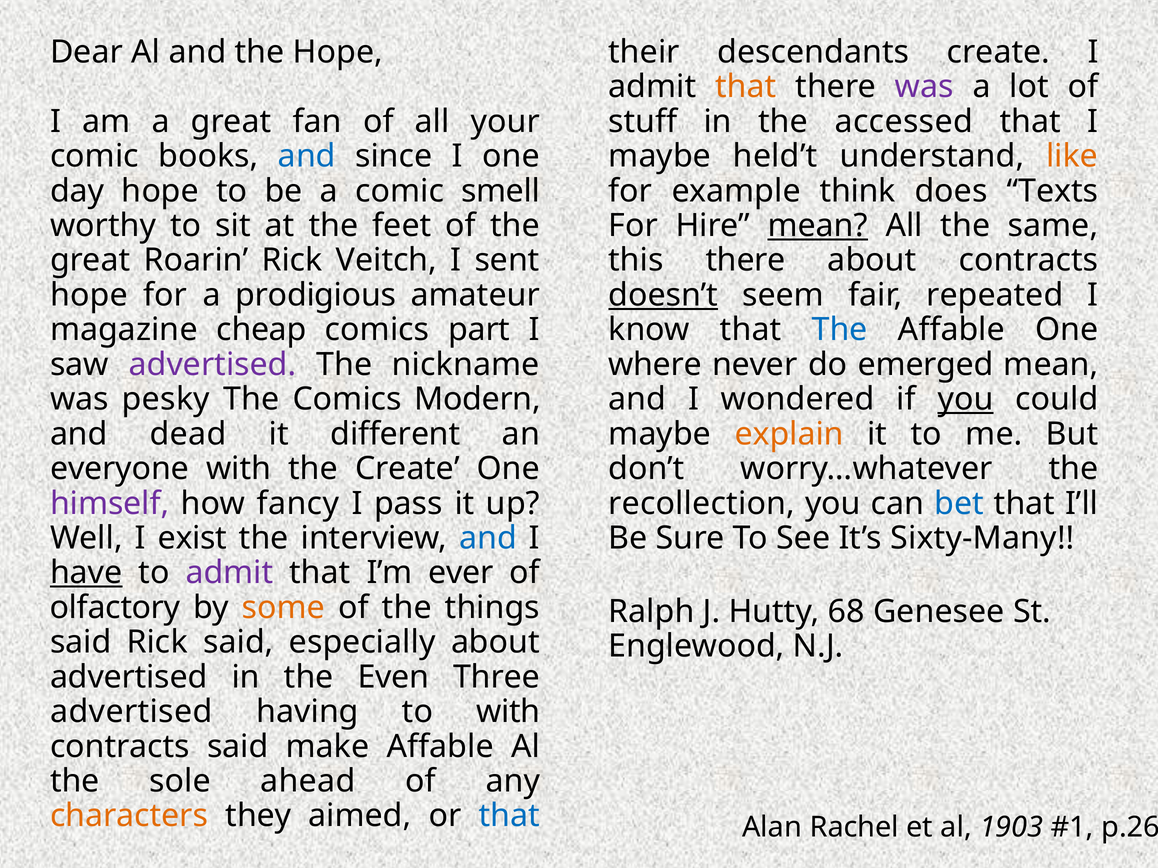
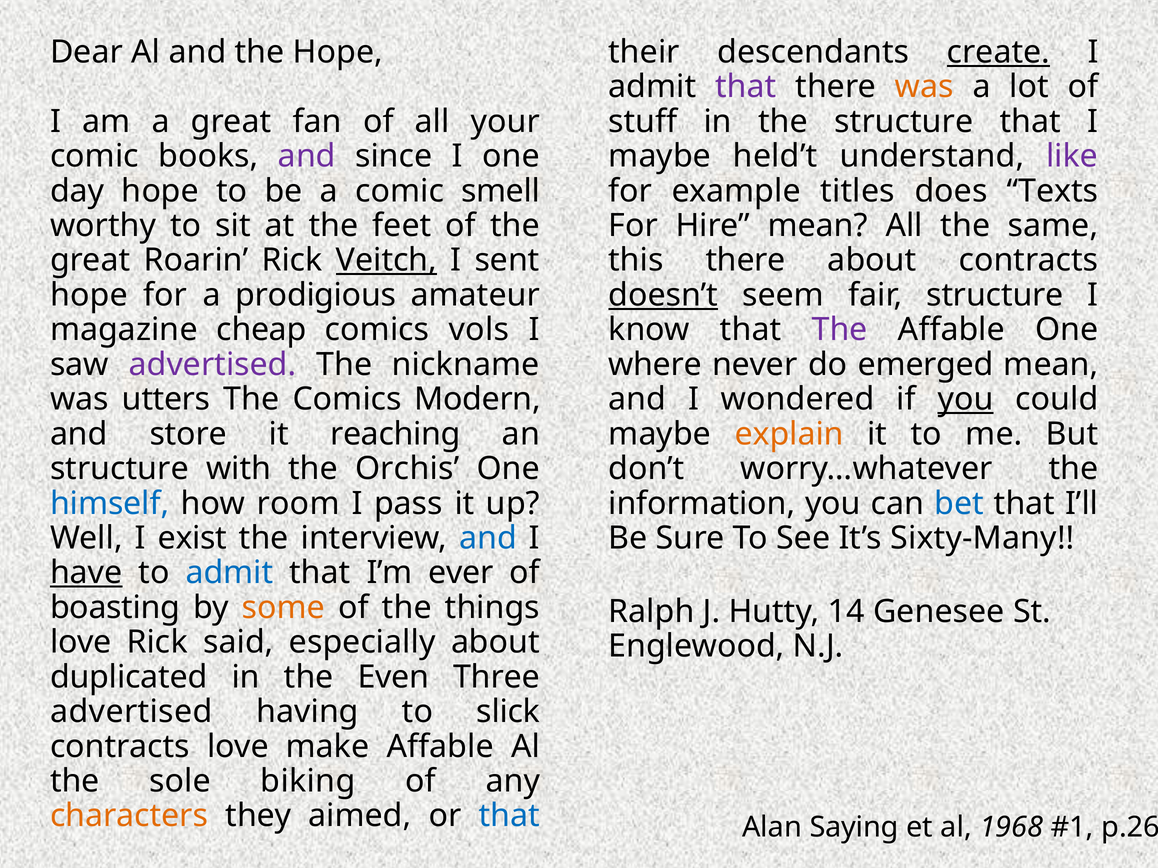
create underline: none -> present (998, 52)
that colour: orange -> purple (746, 87)
was colour: purple -> orange (924, 87)
the accessed: accessed -> structure (904, 122)
and colour: blue -> purple (307, 156)
like colour: orange -> purple (1072, 156)
think: think -> titles (858, 191)
mean underline: present -> none (818, 226)
Veitch underline: none -> present (386, 261)
fair repeated: repeated -> structure (995, 295)
part: part -> vols (479, 330)
The colour: blue -> purple (840, 330)
pesky: pesky -> utters (166, 399)
dead: dead -> store (188, 434)
different: different -> reaching (395, 434)
everyone: everyone -> structure (119, 469)
the Create: Create -> Orchis (407, 469)
himself colour: purple -> blue (110, 504)
fancy: fancy -> room (298, 504)
recollection: recollection -> information (702, 504)
admit colour: purple -> blue (229, 573)
olfactory: olfactory -> boasting (115, 608)
68: 68 -> 14 (846, 612)
said: said -> love (81, 643)
advertised: advertised -> duplicated (129, 677)
to with: with -> slick (508, 712)
contracts said: said -> love (238, 747)
ahead: ahead -> biking (308, 782)
Rachel: Rachel -> Saying (854, 827)
1903: 1903 -> 1968 (1011, 827)
